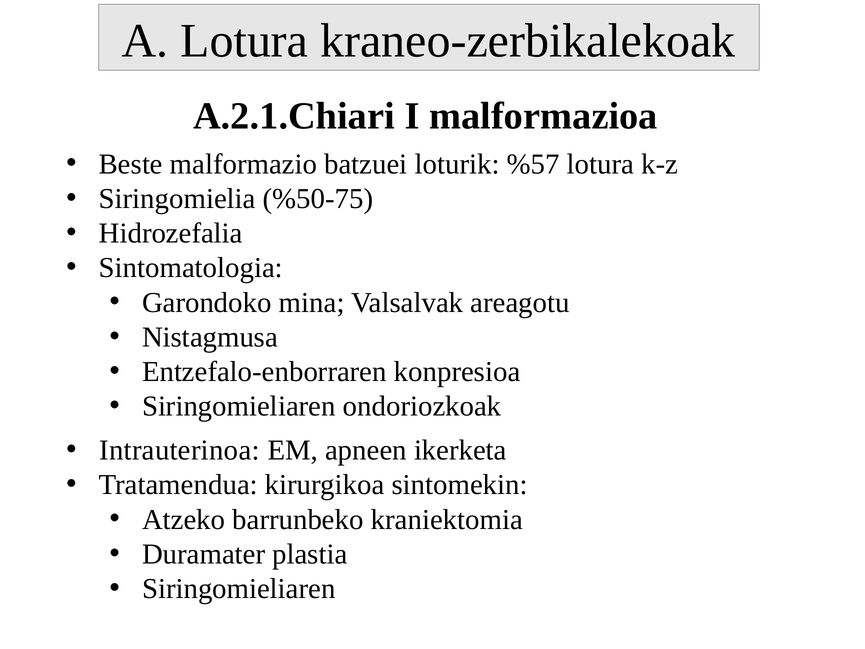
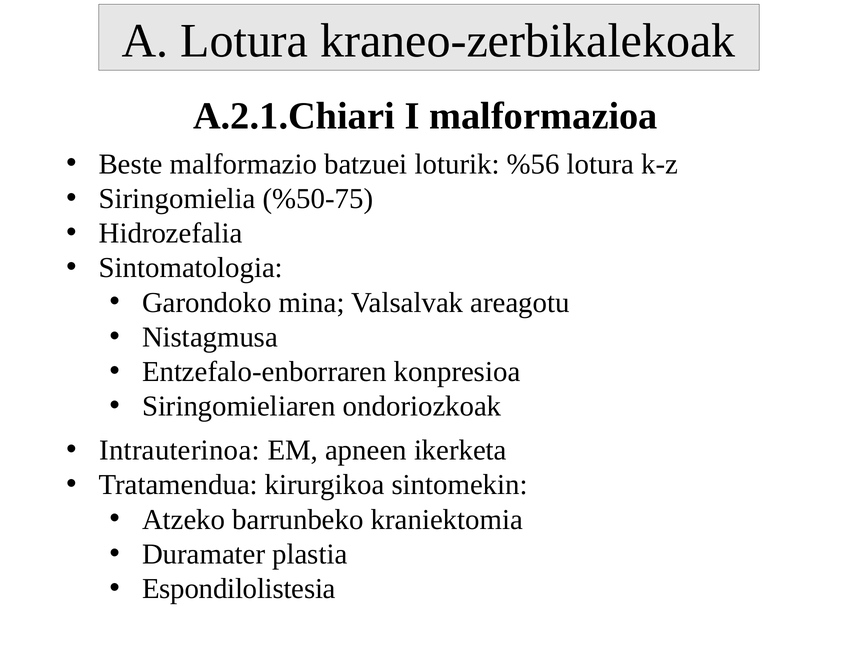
%57: %57 -> %56 (533, 164)
Siringomieliaren: Siringomieliaren -> Espondilolistesia (239, 588)
